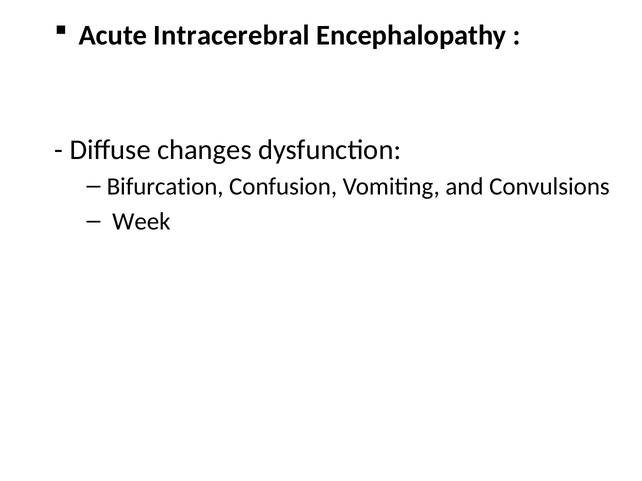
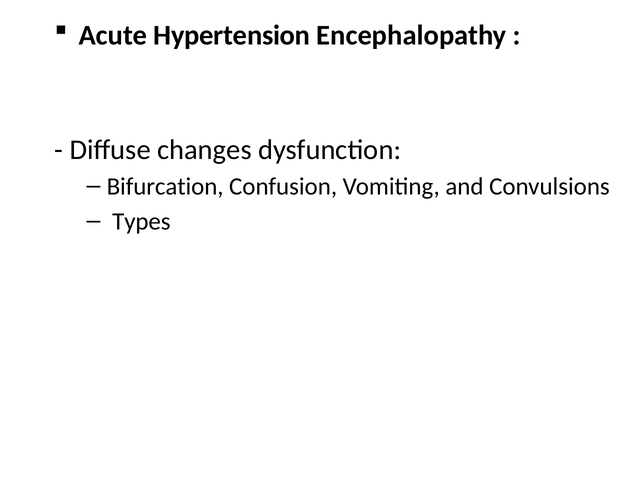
Intracerebral: Intracerebral -> Hypertension (232, 36)
Week: Week -> Types (141, 222)
